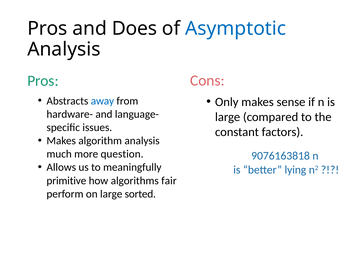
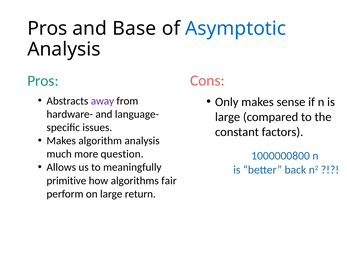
Does: Does -> Base (134, 28)
away colour: blue -> purple (102, 101)
9076163818: 9076163818 -> 1000000800 (281, 156)
lying: lying -> back (295, 170)
sorted: sorted -> return (140, 194)
